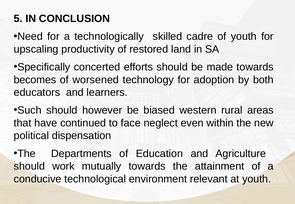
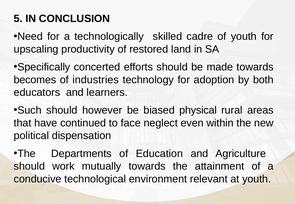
worsened: worsened -> industries (96, 80)
western: western -> physical (198, 110)
